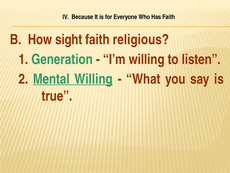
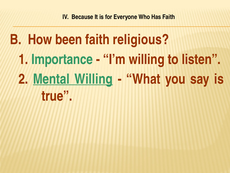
sight: sight -> been (69, 40)
Generation: Generation -> Importance (62, 59)
